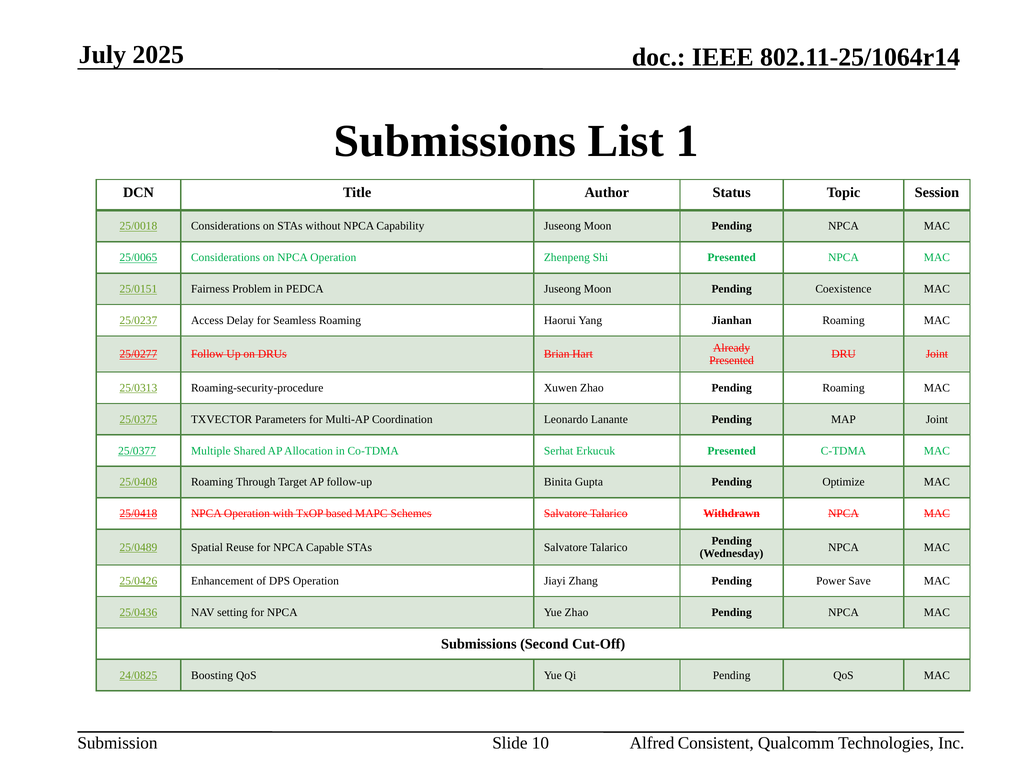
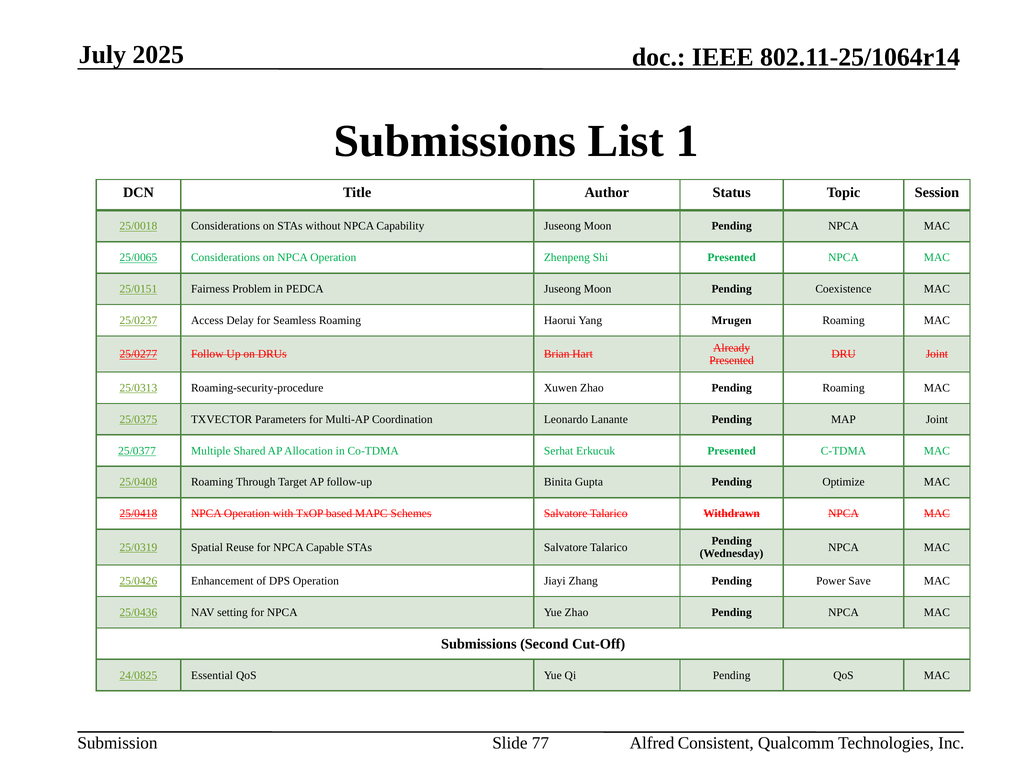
Jianhan: Jianhan -> Mrugen (732, 320)
25/0489: 25/0489 -> 25/0319 (138, 547)
Boosting: Boosting -> Essential (212, 675)
10: 10 -> 77 (540, 743)
